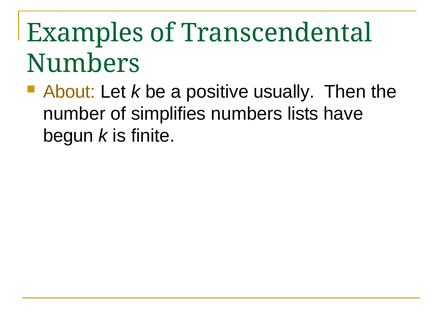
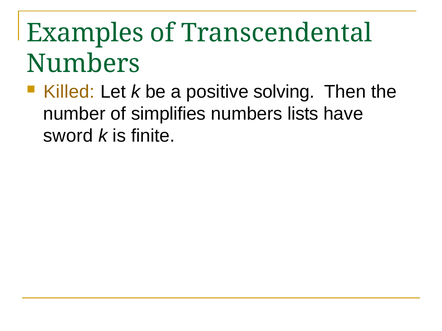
About: About -> Killed (69, 92)
usually: usually -> solving (284, 92)
begun: begun -> sword (68, 136)
